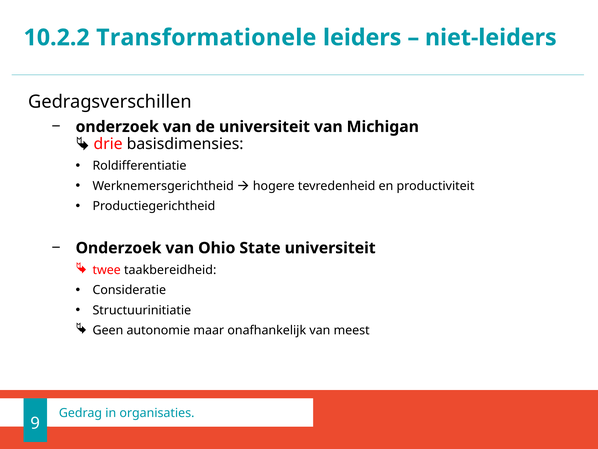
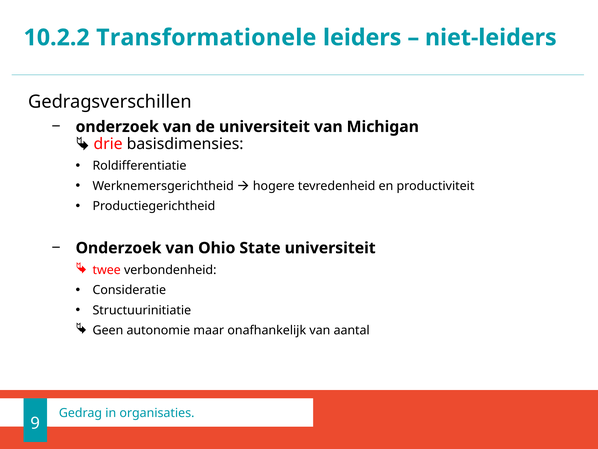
taakbereidheid: taakbereidheid -> verbondenheid (170, 270)
meest: meest -> aantal (352, 330)
